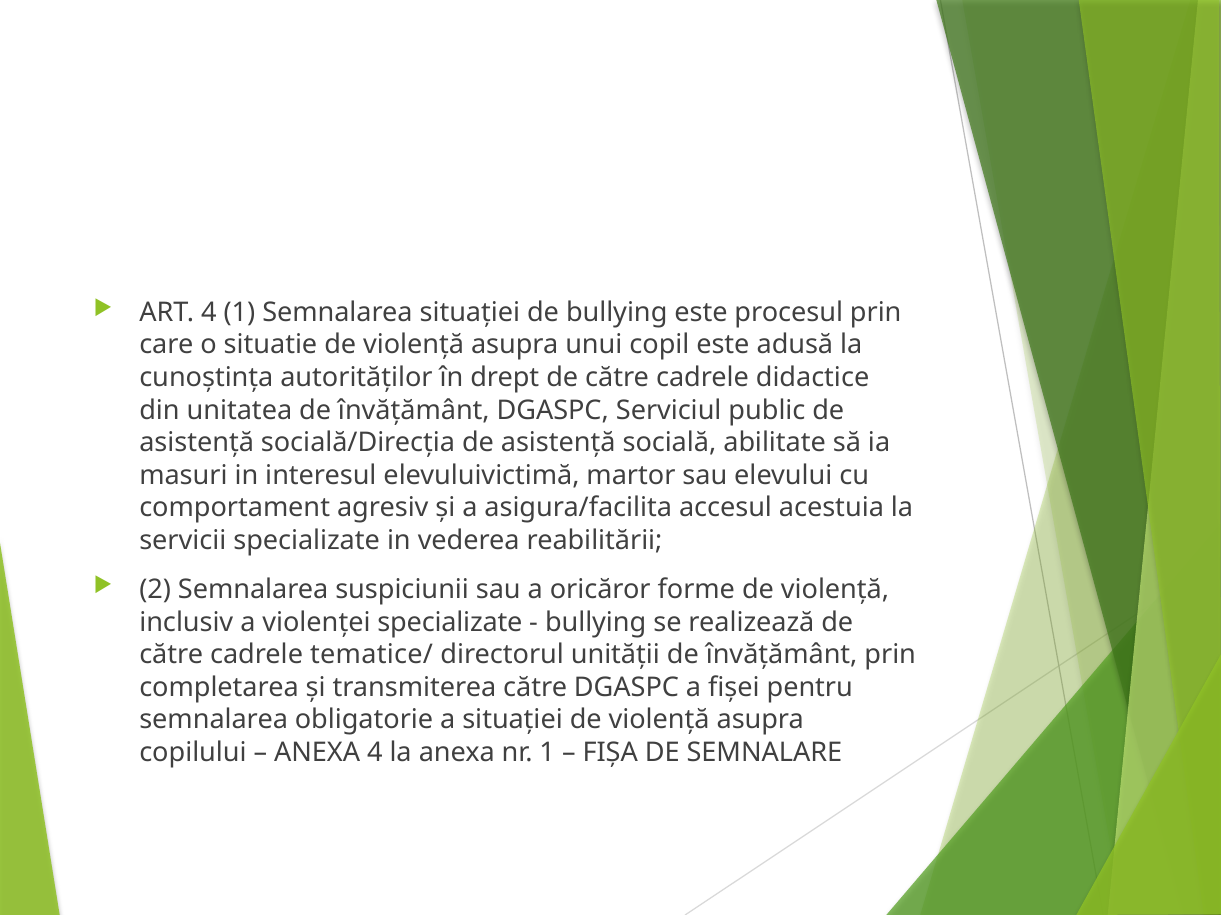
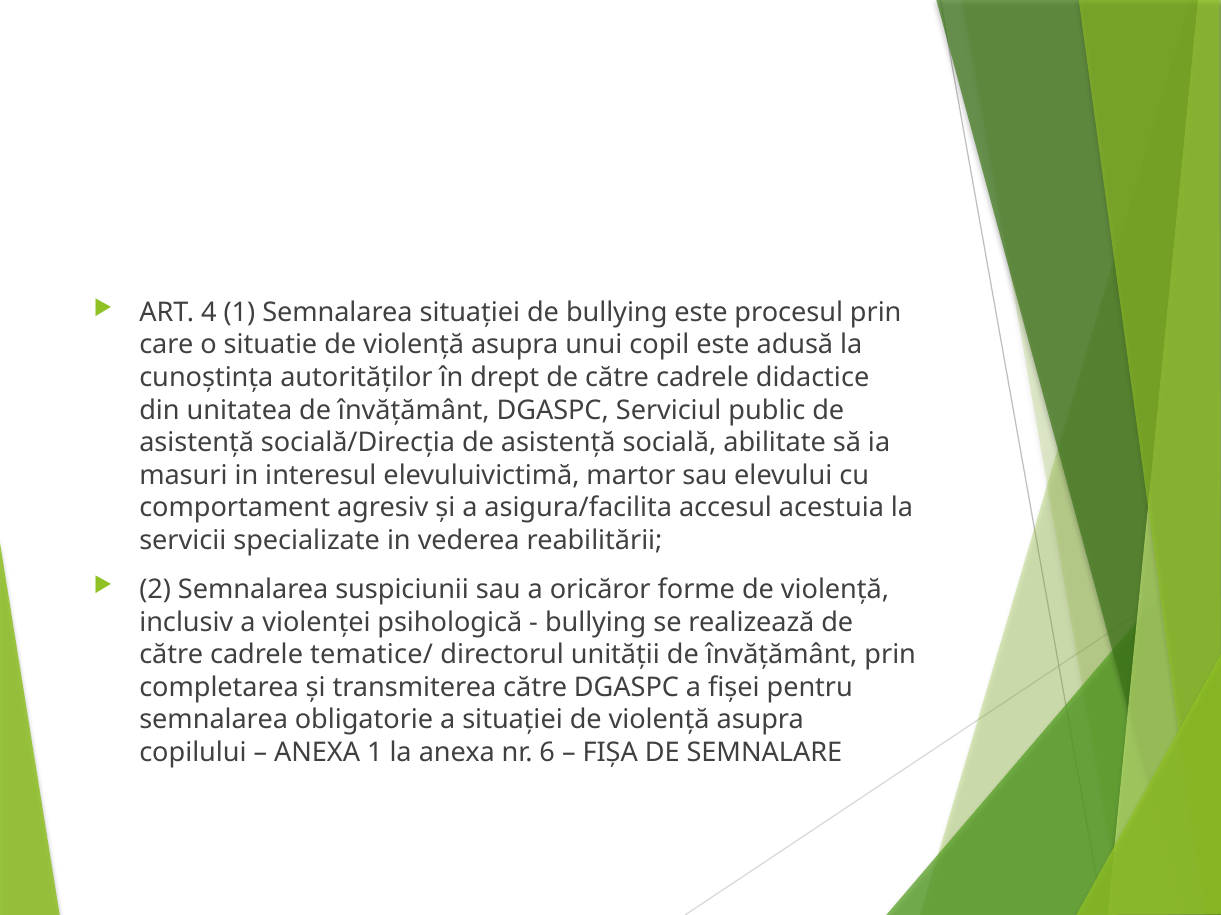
violenței specializate: specializate -> psihologică (450, 623)
ANEXA 4: 4 -> 1 (375, 753)
nr 1: 1 -> 6 (547, 753)
